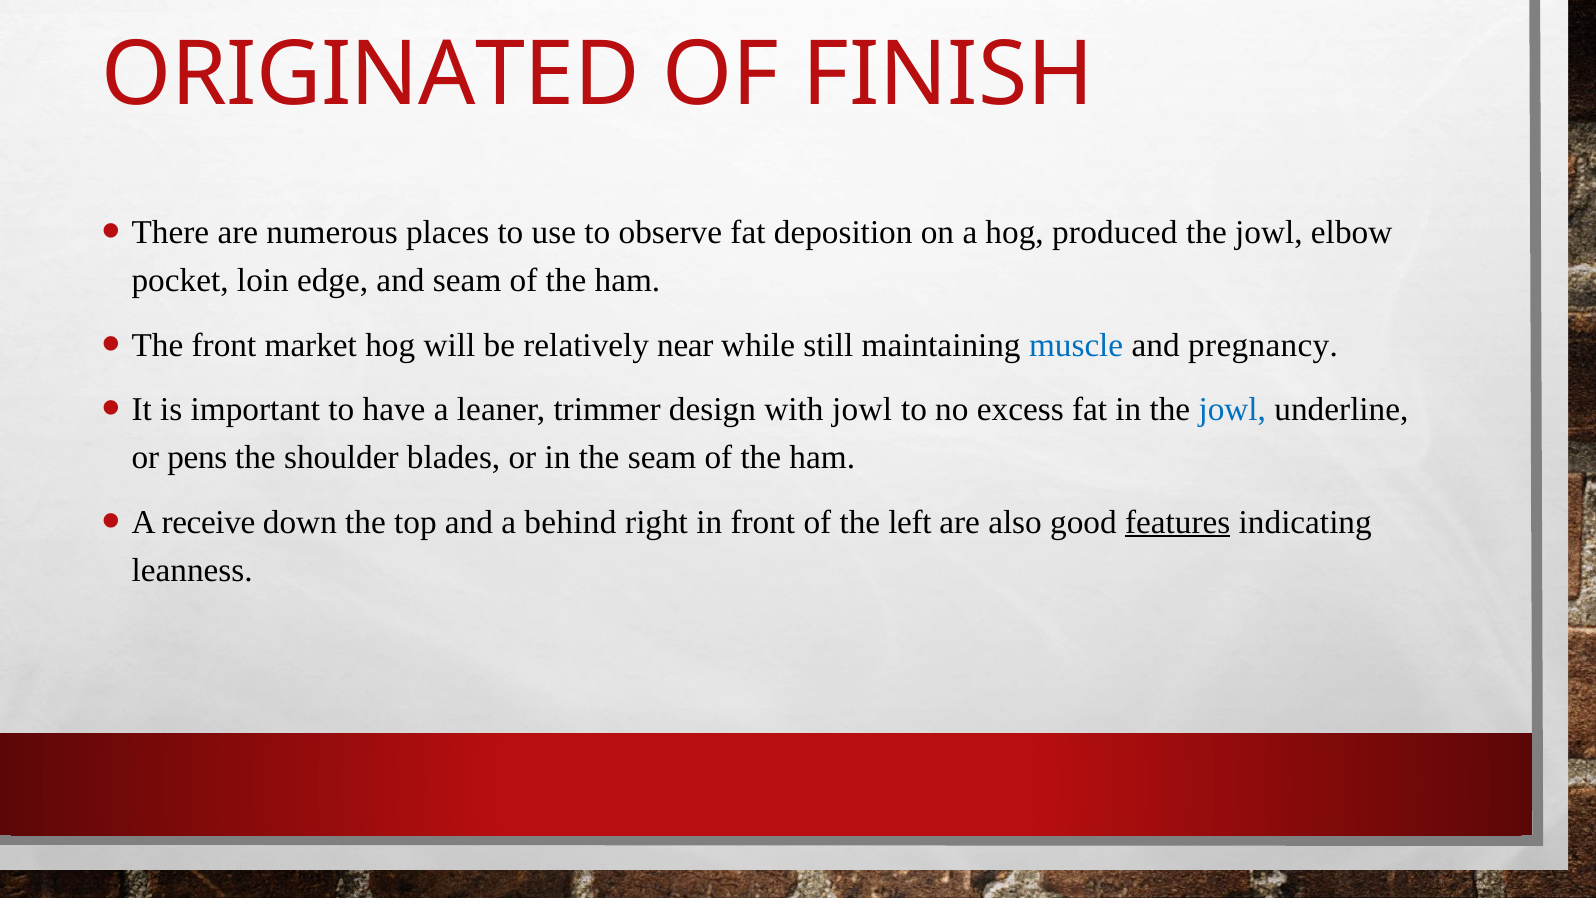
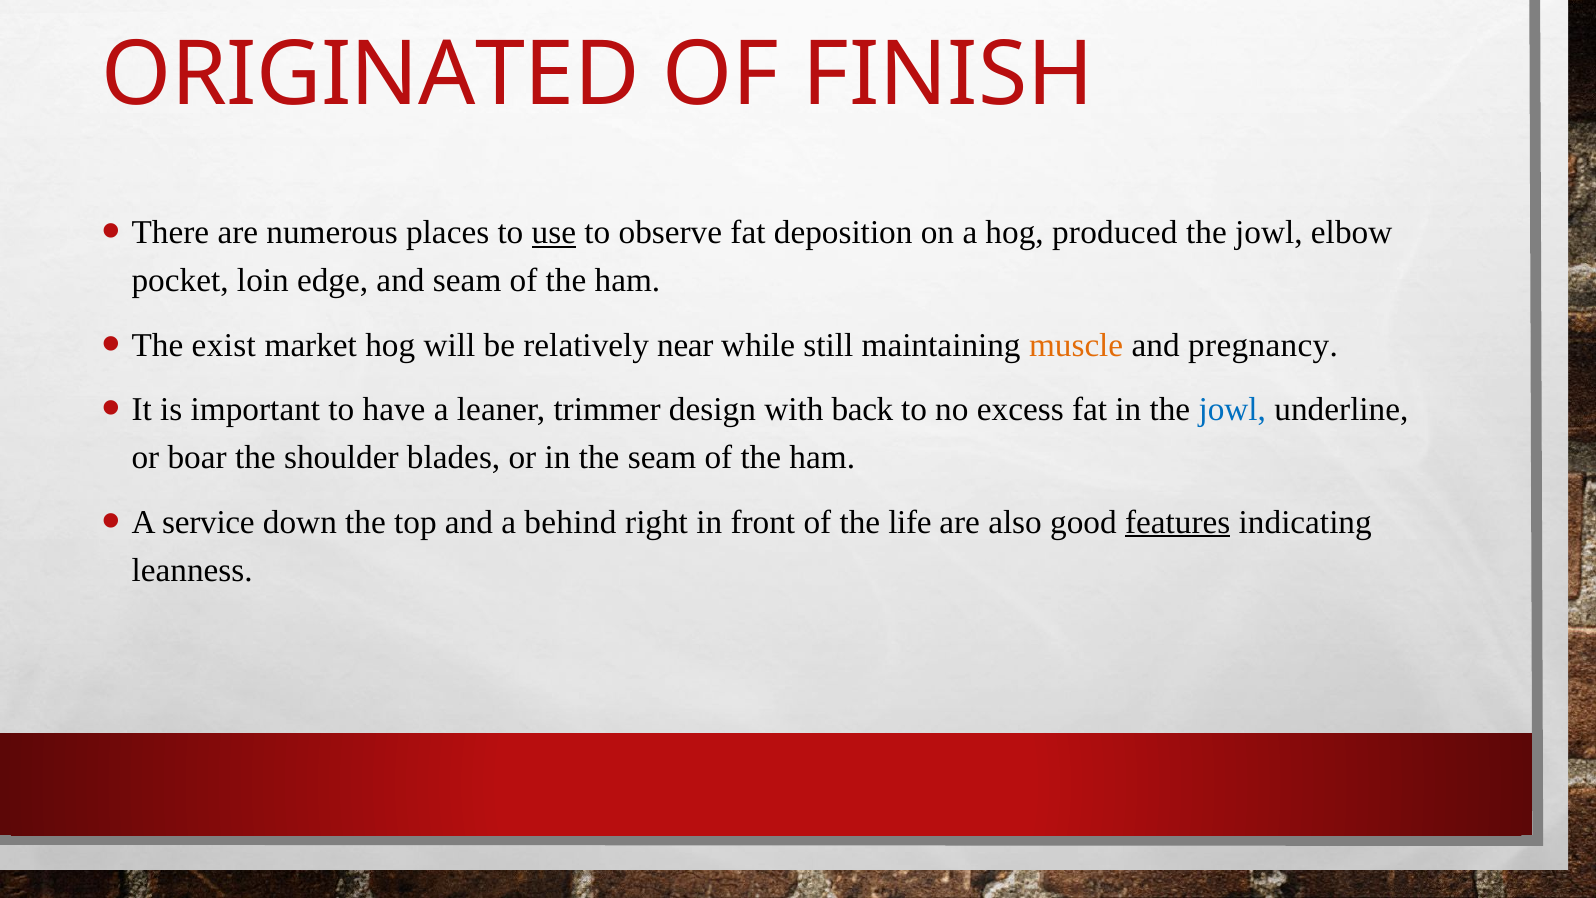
use underline: none -> present (554, 232)
The front: front -> exist (224, 345)
muscle colour: blue -> orange (1076, 345)
with jowl: jowl -> back (862, 410)
pens: pens -> boar (197, 457)
receive: receive -> service (208, 522)
left: left -> life (910, 522)
